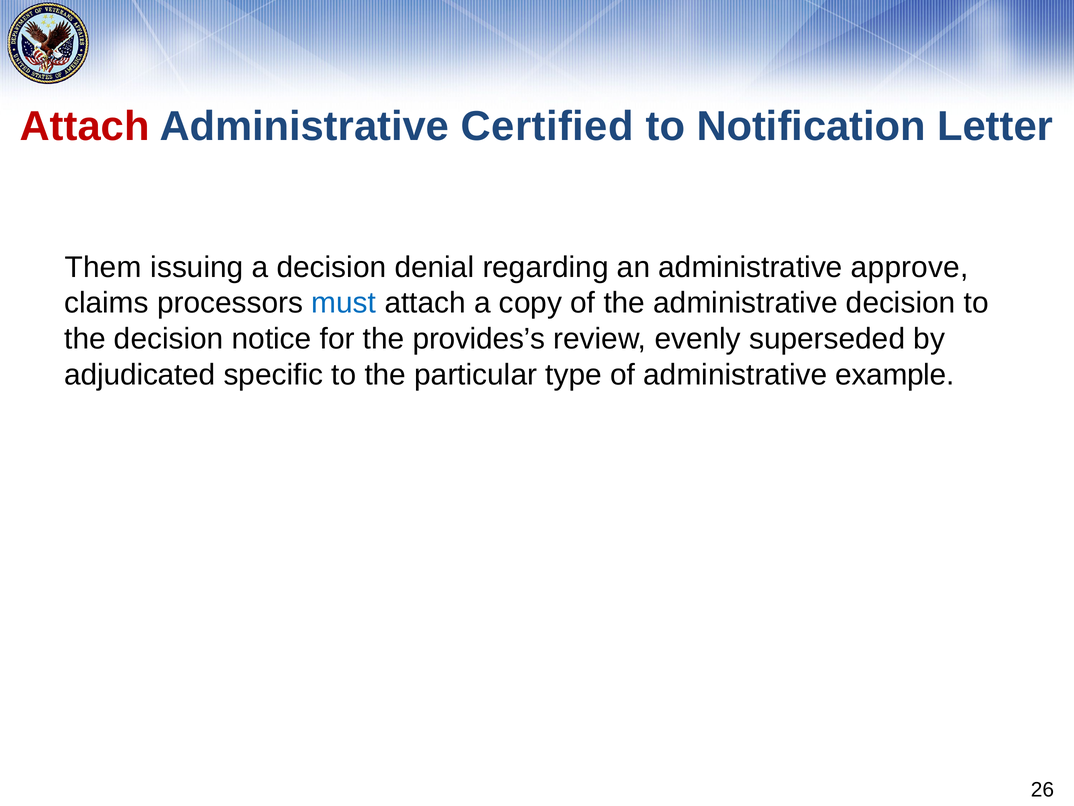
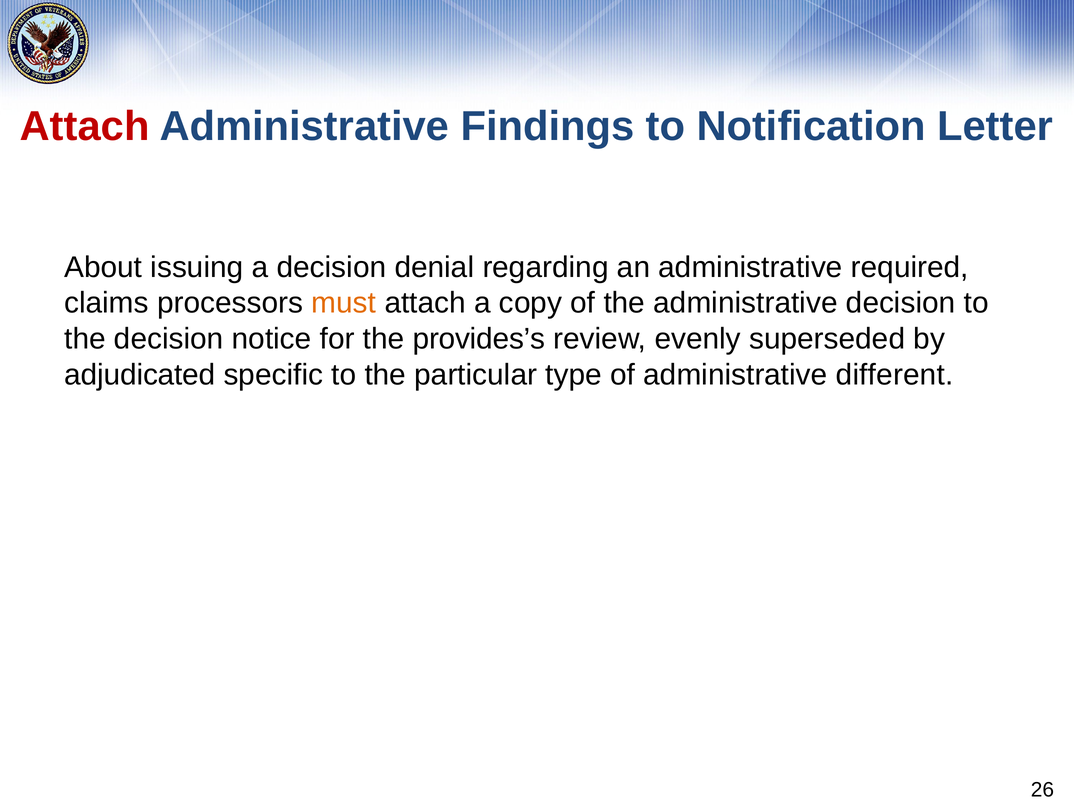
Certified: Certified -> Findings (547, 127)
Them: Them -> About (103, 267)
approve: approve -> required (910, 267)
must colour: blue -> orange (344, 303)
example: example -> different (895, 375)
